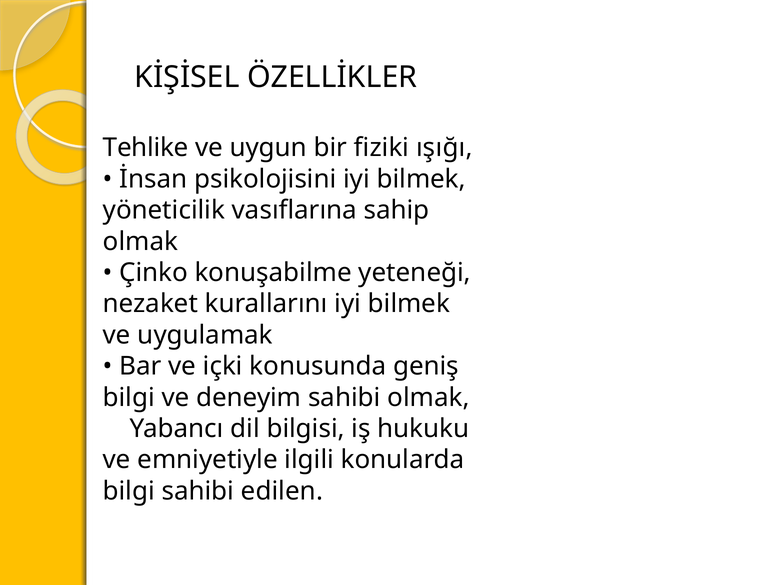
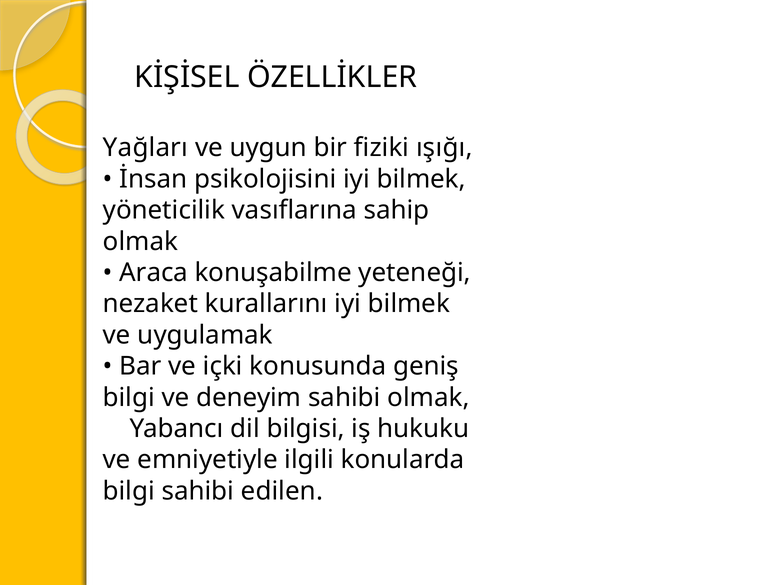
Tehlike: Tehlike -> Yağları (145, 148)
Çinko: Çinko -> Araca (154, 273)
